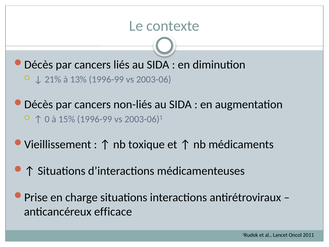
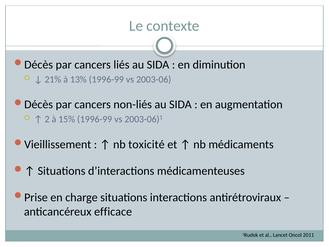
0: 0 -> 2 (47, 119)
toxique: toxique -> toxicité (146, 144)
